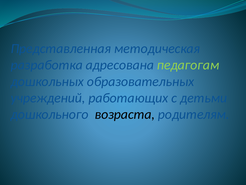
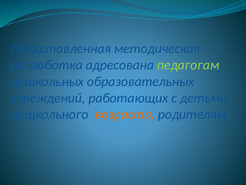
возраста colour: black -> orange (125, 114)
